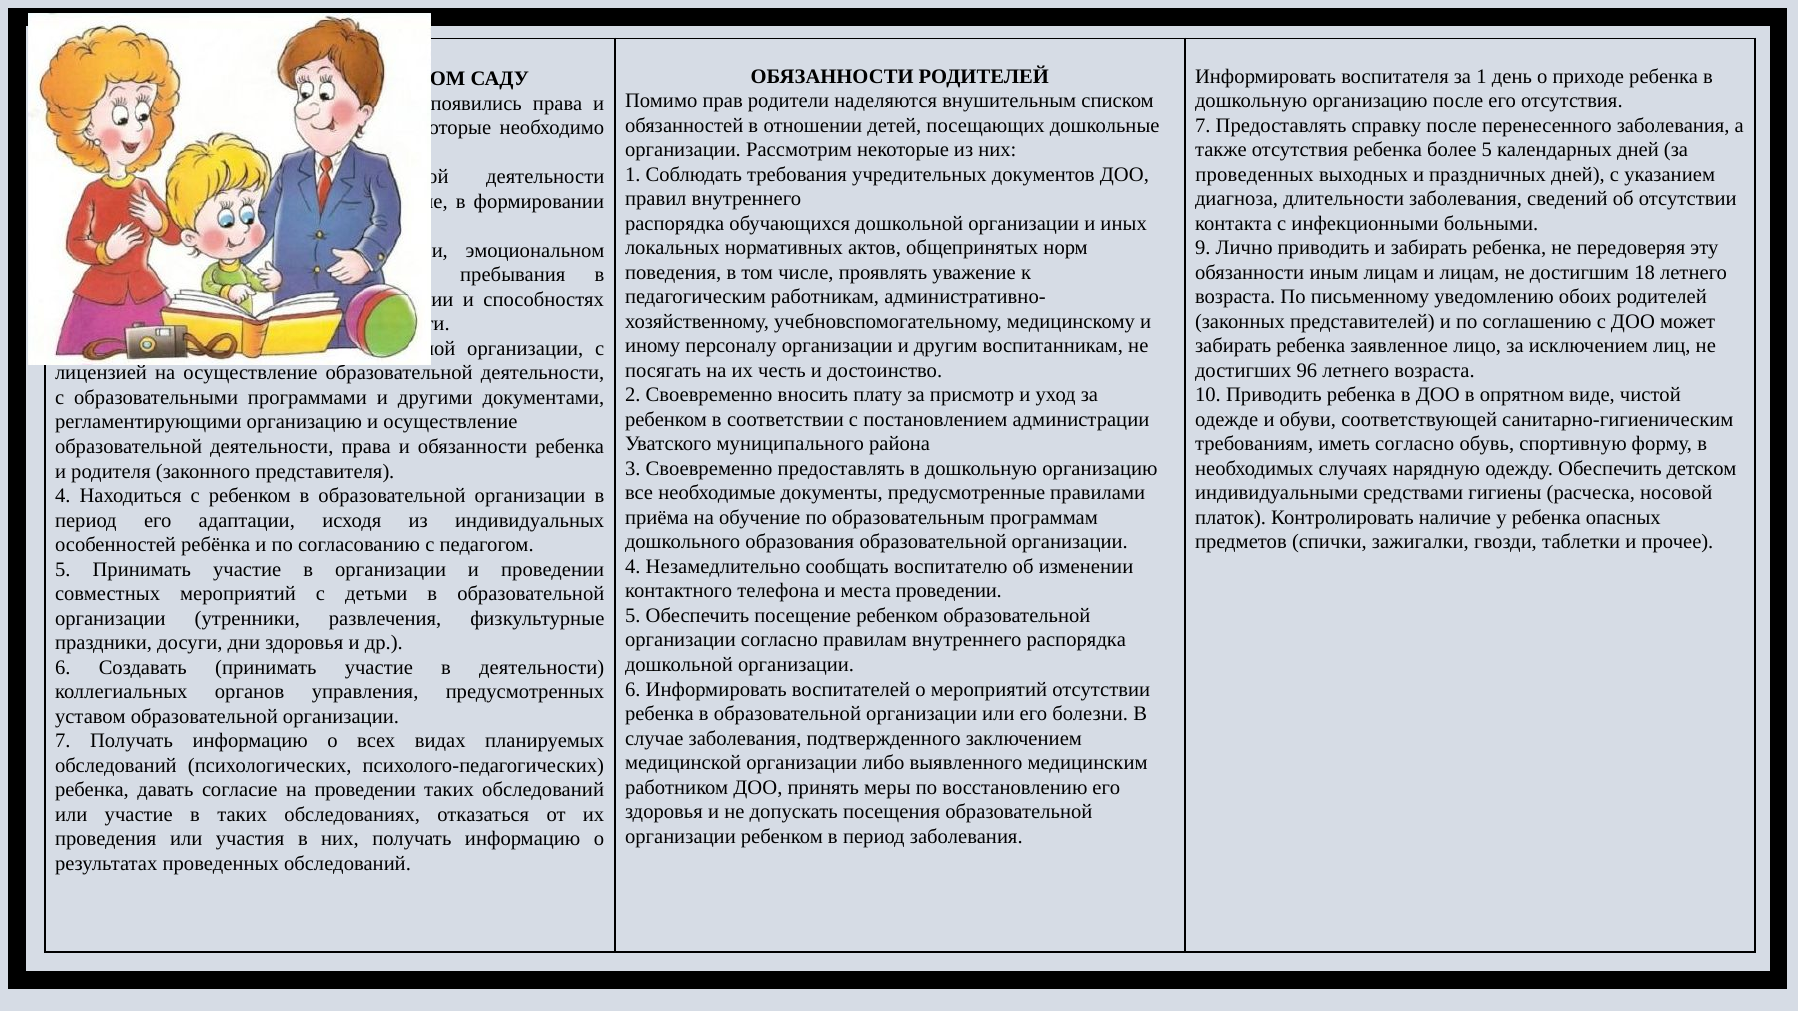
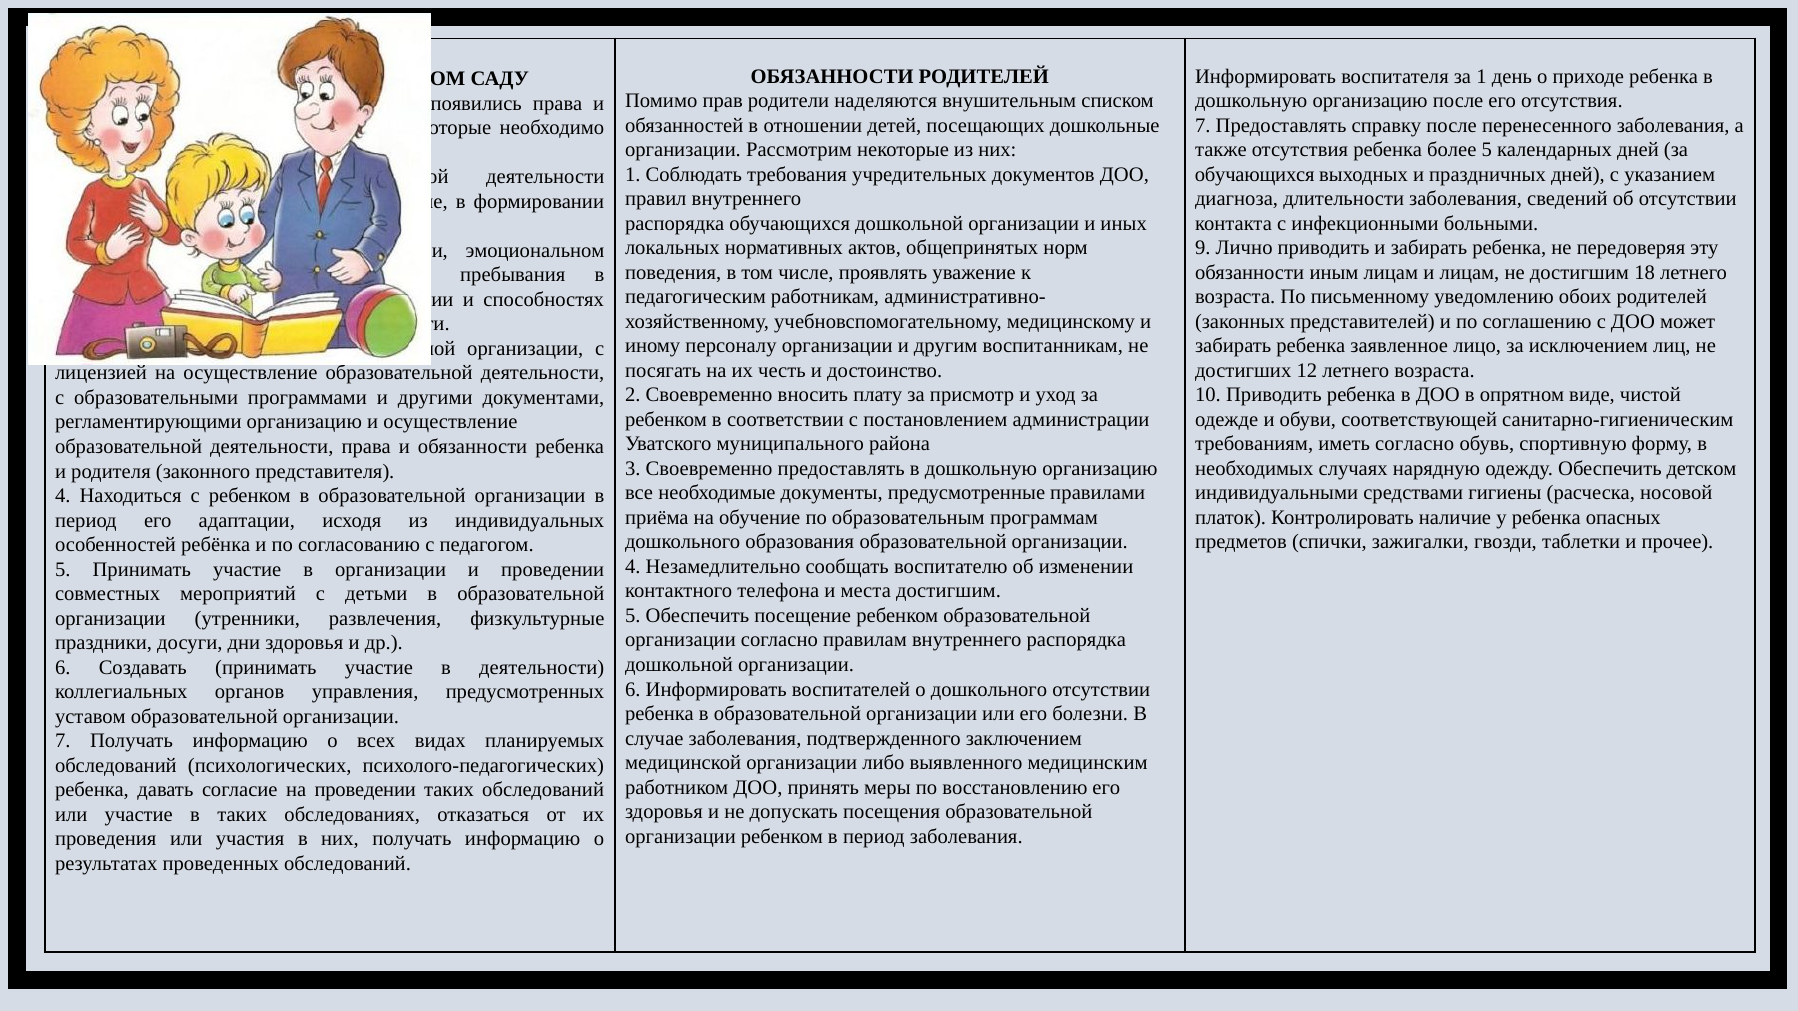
проведенных: проведенных -> обучающихся (1255, 174)
96: 96 -> 12 (1307, 371)
места проведении: проведении -> достигшим (949, 591)
о мероприятий: мероприятий -> дошкольного (989, 689)
